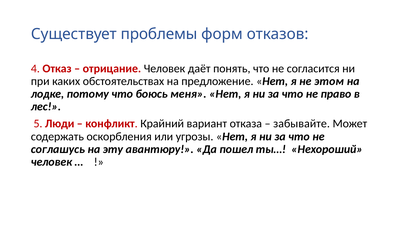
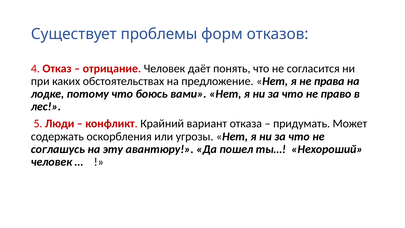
этом: этом -> права (329, 81)
меня: меня -> вами (188, 94)
забывайте: забывайте -> придумать (302, 124)
